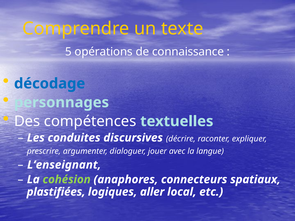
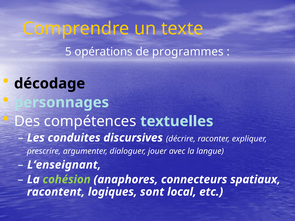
connaissance: connaissance -> programmes (188, 52)
décodage colour: blue -> black (50, 84)
plastifiées: plastifiées -> racontent (56, 192)
aller: aller -> sont (152, 192)
